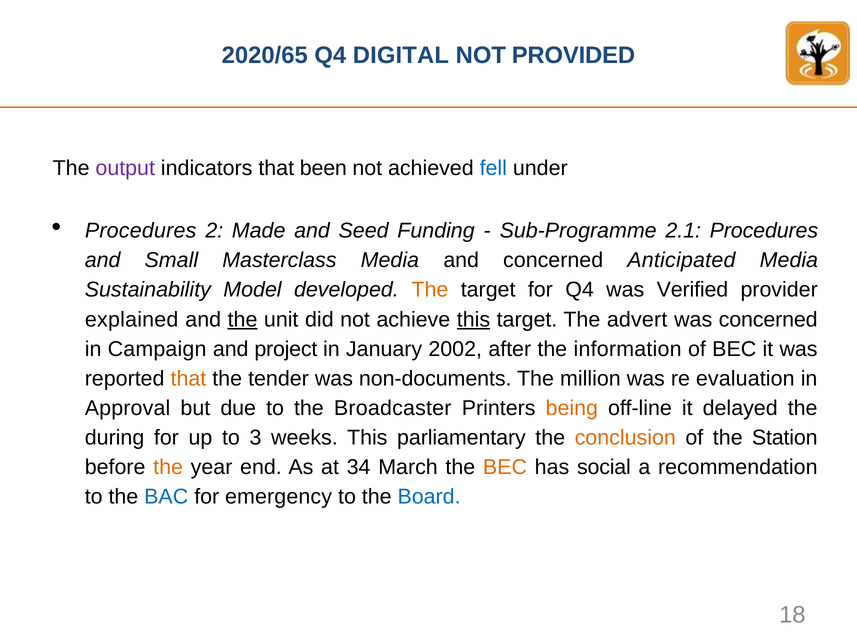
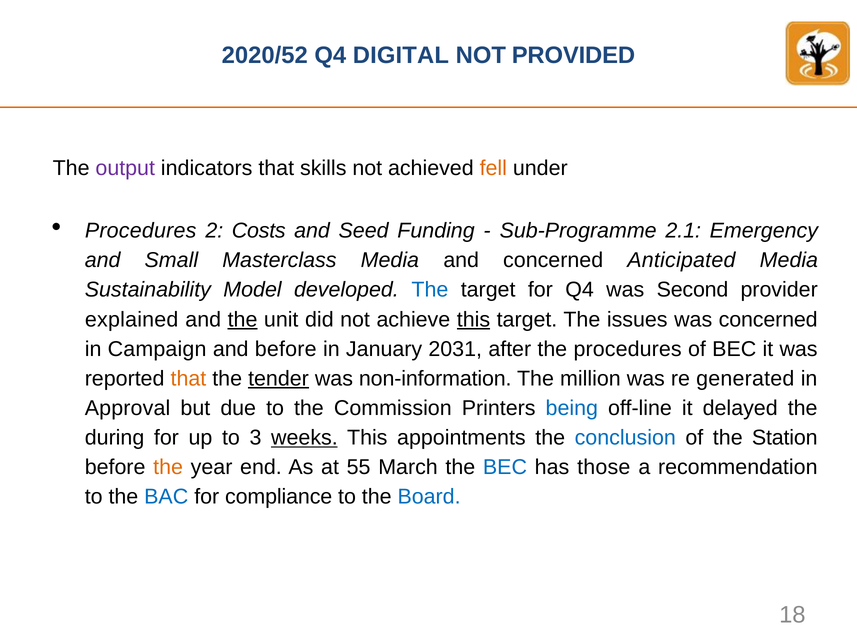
2020/65: 2020/65 -> 2020/52 (265, 55)
been: been -> skills (323, 168)
fell colour: blue -> orange (493, 168)
Made: Made -> Costs (259, 231)
2.1 Procedures: Procedures -> Emergency (764, 231)
The colour: orange -> blue (430, 290)
Verified: Verified -> Second (693, 290)
advert: advert -> issues (637, 319)
and project: project -> before (286, 349)
2002: 2002 -> 2031 (455, 349)
the information: information -> procedures (628, 349)
tender underline: none -> present (278, 378)
non-documents: non-documents -> non-information (435, 378)
evaluation: evaluation -> generated (745, 378)
Broadcaster: Broadcaster -> Commission (393, 408)
being colour: orange -> blue (572, 408)
weeks underline: none -> present (304, 438)
parliamentary: parliamentary -> appointments (461, 438)
conclusion colour: orange -> blue (625, 438)
34: 34 -> 55 (359, 467)
BEC colour: orange -> blue (505, 467)
social: social -> those (604, 467)
emergency: emergency -> compliance (279, 497)
